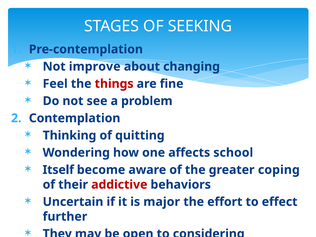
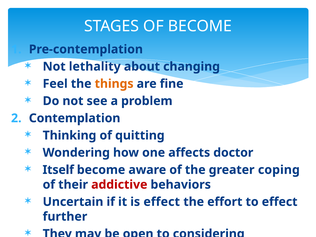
OF SEEKING: SEEKING -> BECOME (200, 26)
improve: improve -> lethality (95, 67)
things colour: red -> orange (114, 84)
school: school -> doctor (233, 153)
is major: major -> effect (162, 202)
